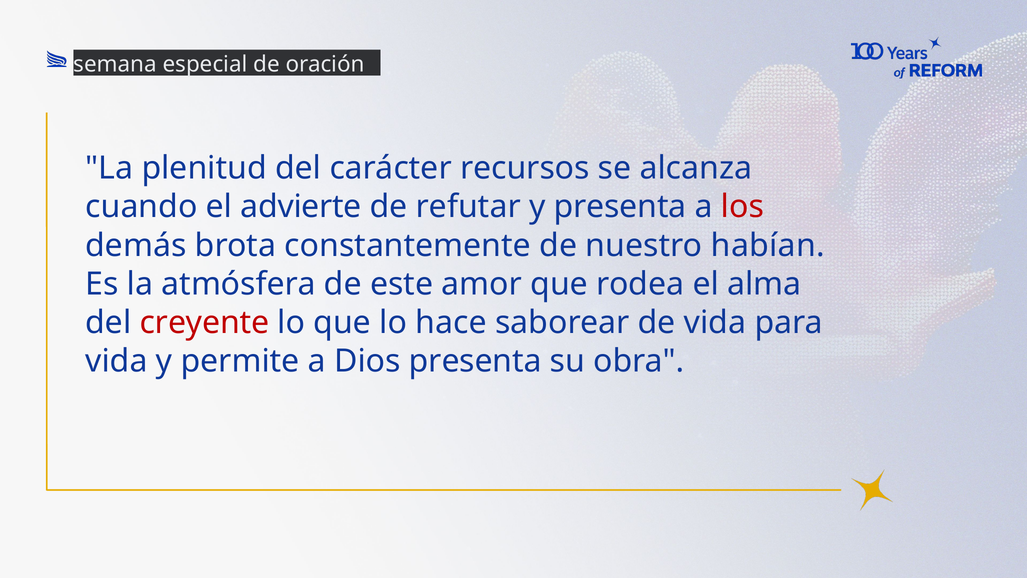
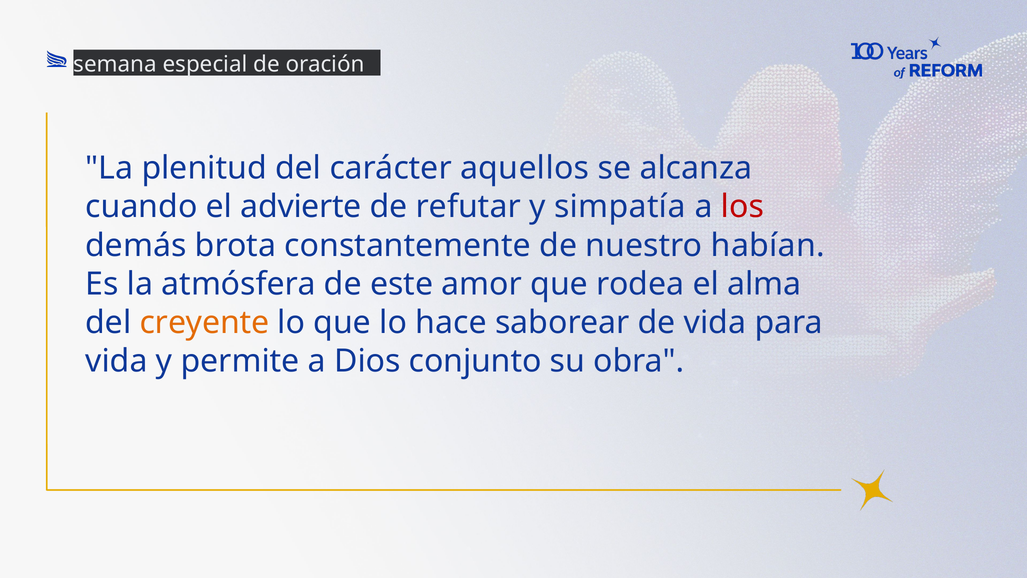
recursos: recursos -> aquellos (525, 168)
y presenta: presenta -> simpatía (620, 207)
creyente colour: red -> orange (204, 322)
Dios presenta: presenta -> conjunto (475, 361)
